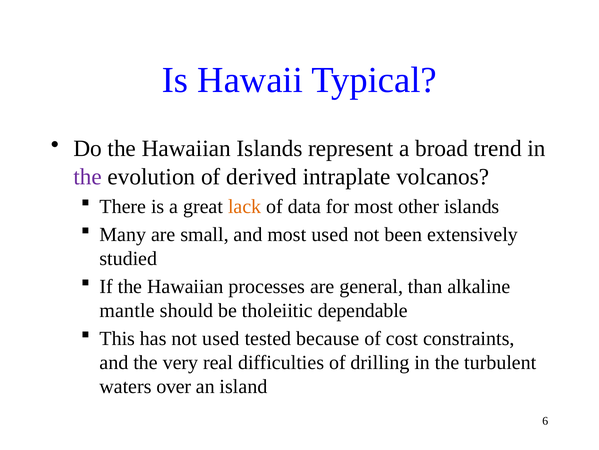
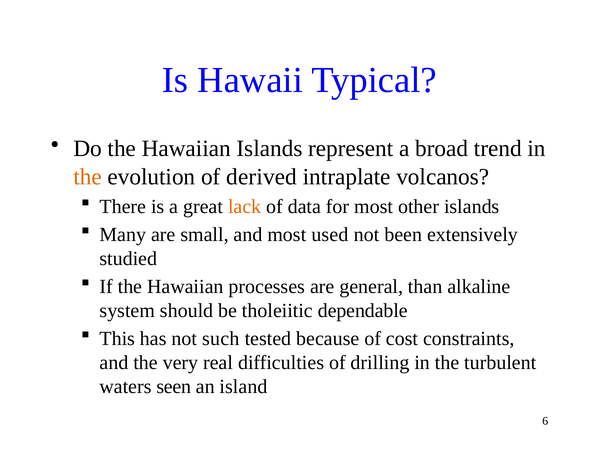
the colour: purple -> orange (88, 176)
mantle: mantle -> system (127, 310)
not used: used -> such (221, 338)
over: over -> seen (174, 386)
